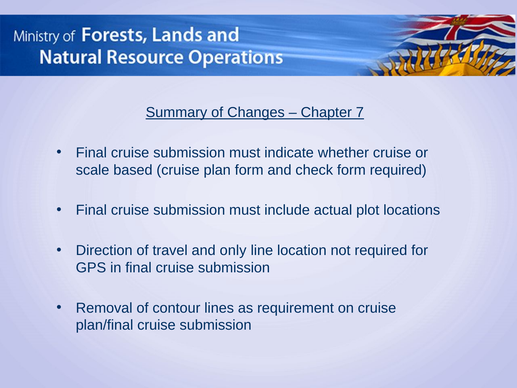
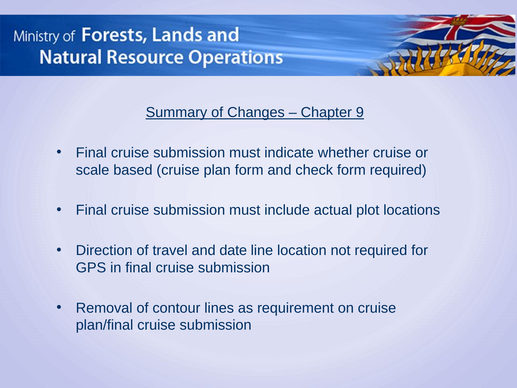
7: 7 -> 9 (360, 112)
only: only -> date (233, 250)
